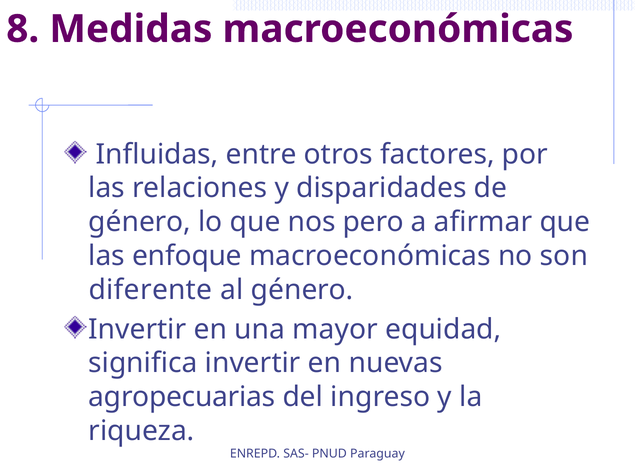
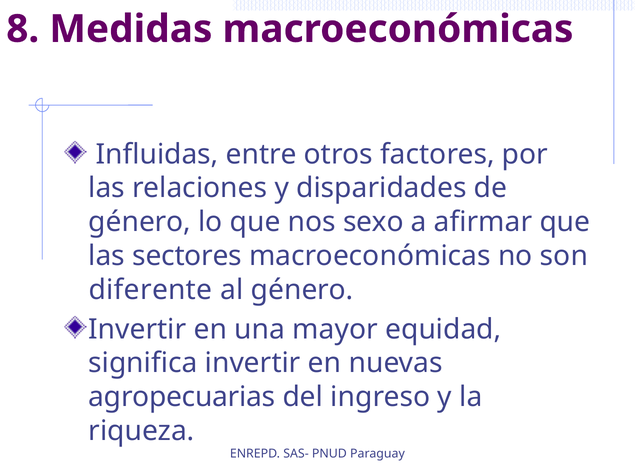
pero: pero -> sexo (373, 222)
enfoque: enfoque -> sectores (187, 256)
